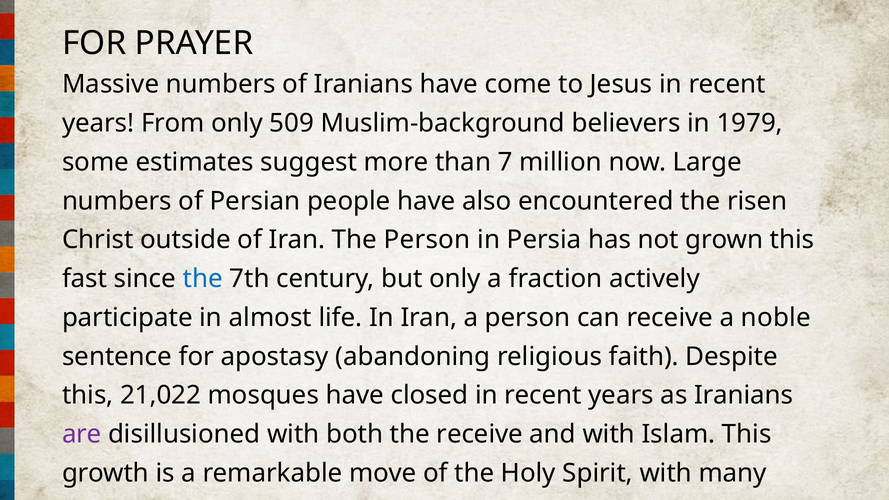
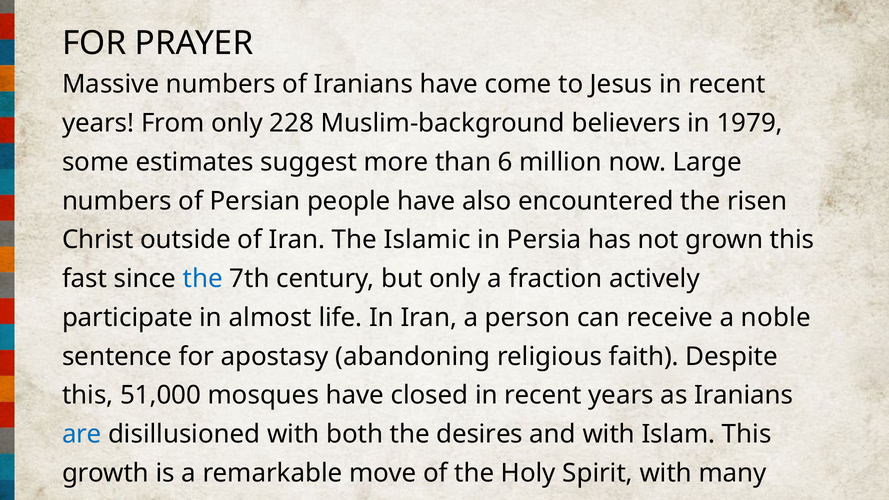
509: 509 -> 228 (292, 123)
7: 7 -> 6 (505, 162)
The Person: Person -> Islamic (427, 240)
21,022: 21,022 -> 51,000 (161, 396)
are colour: purple -> blue (82, 434)
the receive: receive -> desires (480, 434)
